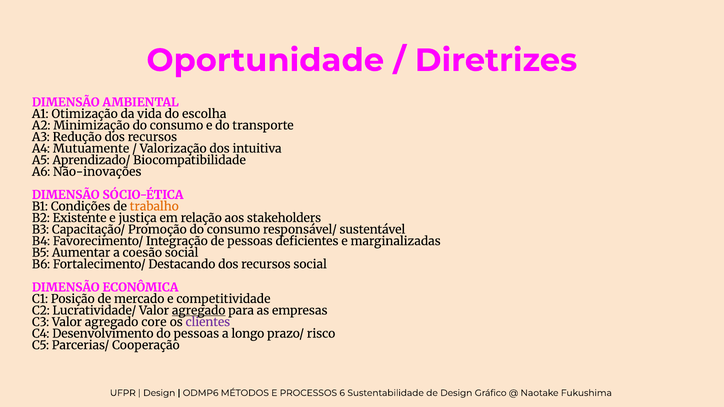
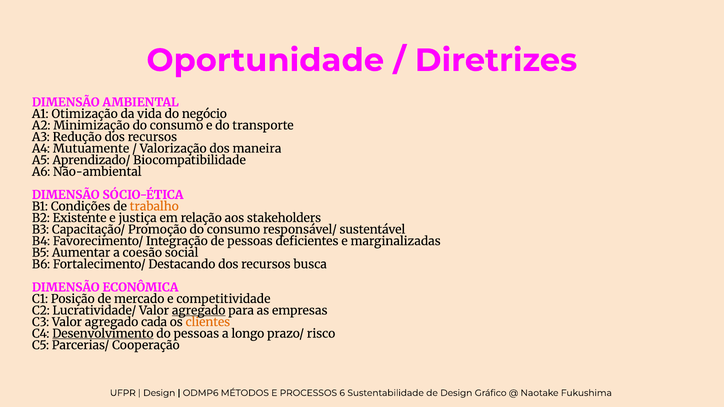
escolha: escolha -> negócio (204, 114)
intuitiva: intuitiva -> maneira (257, 149)
Não-inovações: Não-inovações -> Não-ambiental (97, 172)
recursos social: social -> busca (310, 264)
core: core -> cada (154, 322)
clientes colour: purple -> orange (208, 322)
Desenvolvimento underline: none -> present (103, 334)
